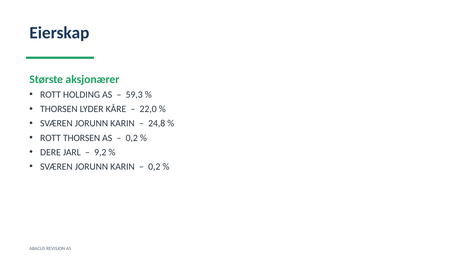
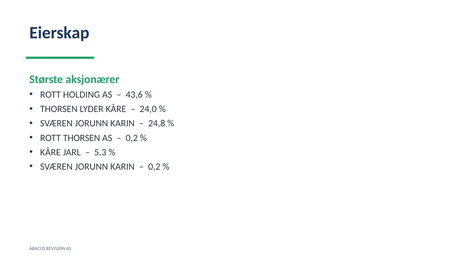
59,3: 59,3 -> 43,6 (134, 95)
22,0: 22,0 -> 24,0 (148, 109)
DERE: DERE -> KÅRE (50, 152)
9,2: 9,2 -> 5,3 (100, 152)
